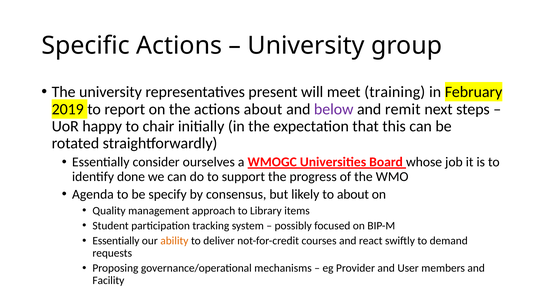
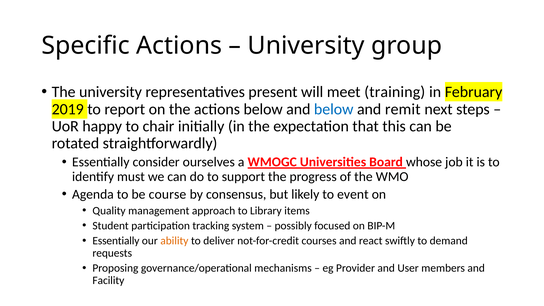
actions about: about -> below (263, 109)
below colour: purple -> blue (334, 109)
done: done -> must (131, 177)
specify: specify -> course (167, 194)
to about: about -> event (353, 194)
